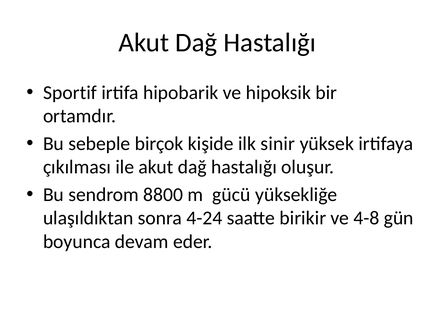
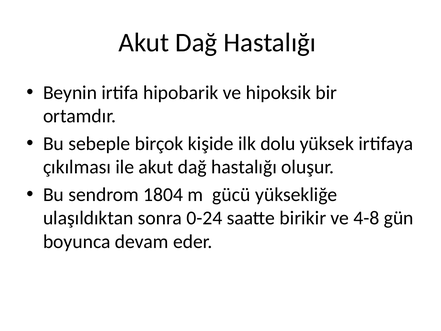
Sportif: Sportif -> Beynin (70, 93)
sinir: sinir -> dolu (278, 143)
8800: 8800 -> 1804 (163, 194)
4-24: 4-24 -> 0-24 (204, 218)
